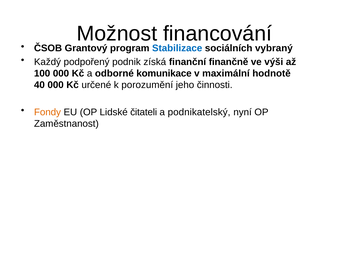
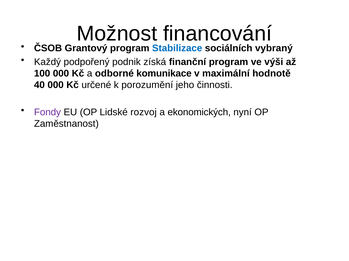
finanční finančně: finančně -> program (228, 62)
Fondy colour: orange -> purple (48, 112)
čitateli: čitateli -> rozvoj (144, 112)
podnikatelský: podnikatelský -> ekonomických (199, 112)
